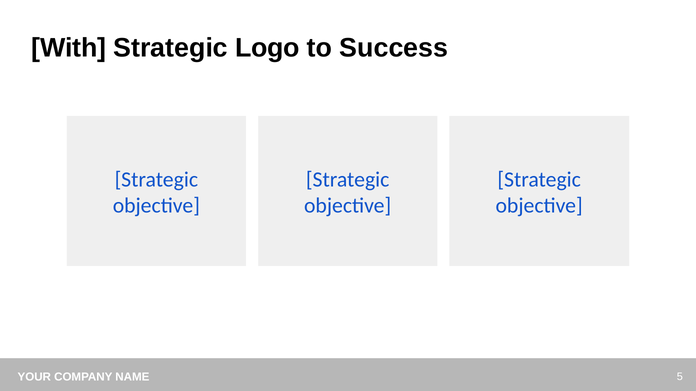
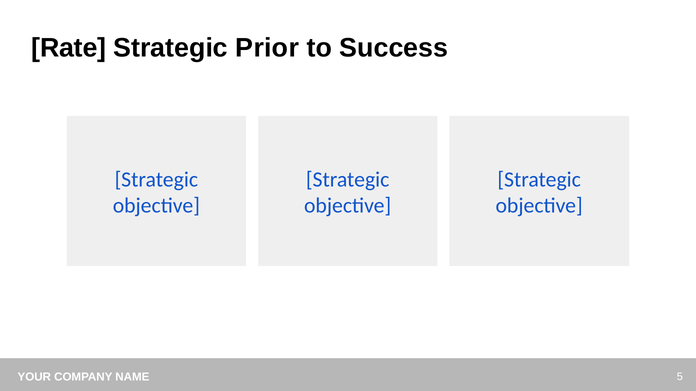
With: With -> Rate (69, 48)
Logo: Logo -> Prior (267, 48)
